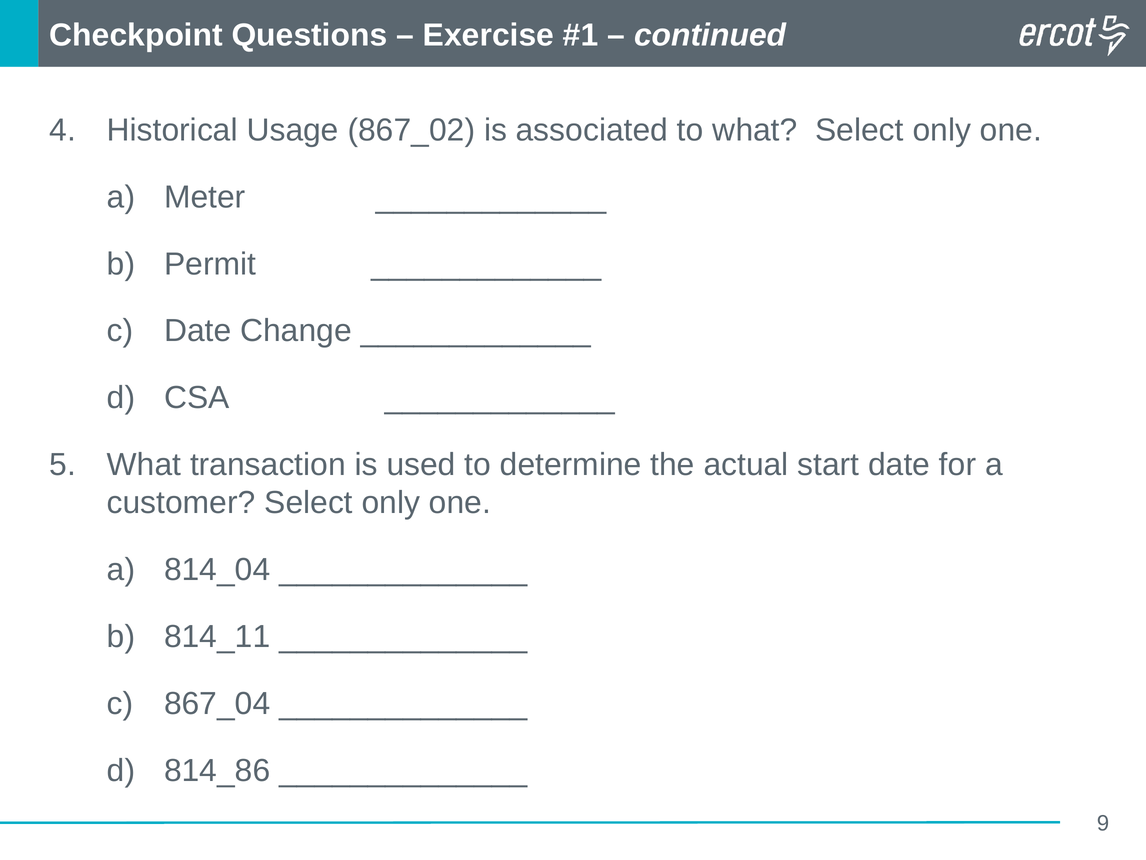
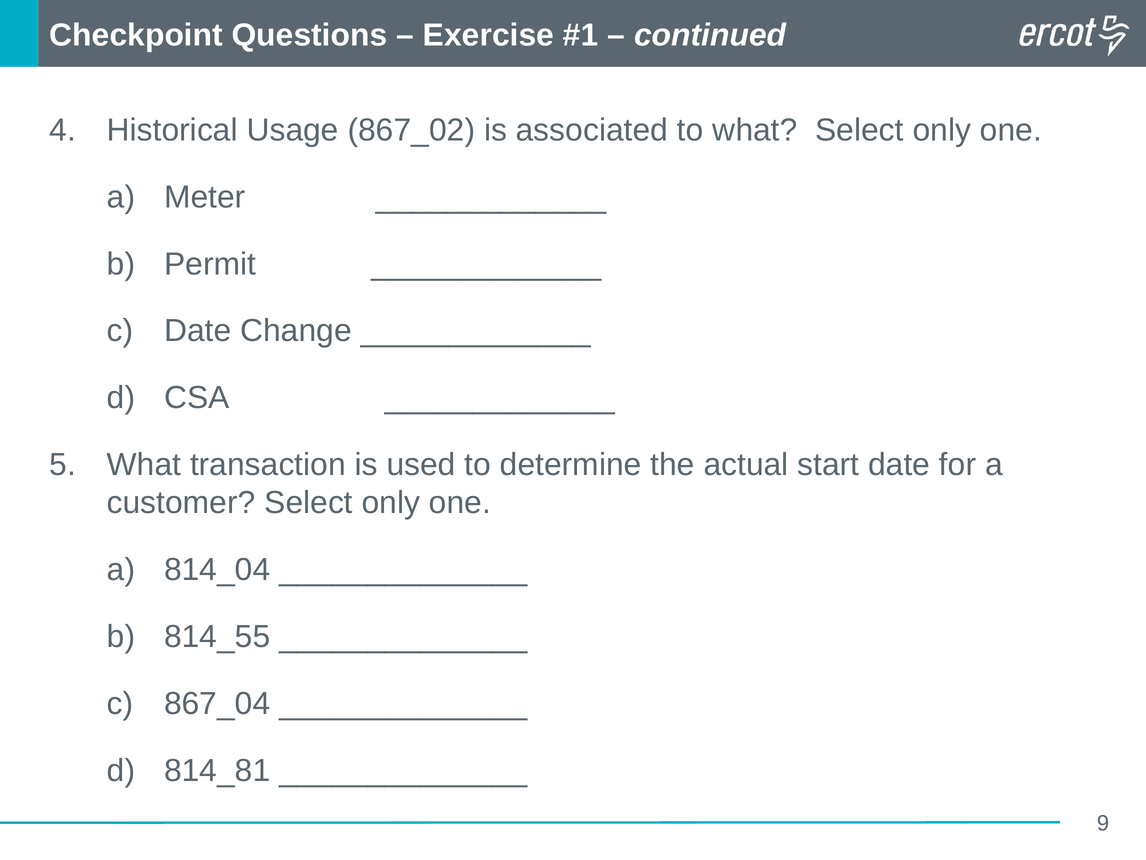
814_11: 814_11 -> 814_55 (217, 636)
814_86: 814_86 -> 814_81 (217, 770)
